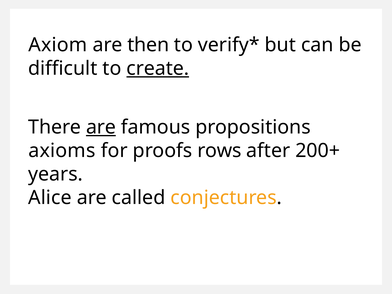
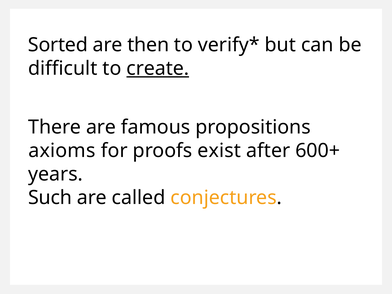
Axiom: Axiom -> Sorted (58, 45)
are underline: present -> none (101, 127)
rows: rows -> exist (219, 151)
200+: 200+ -> 600+ (318, 151)
Alice: Alice -> Such (50, 198)
